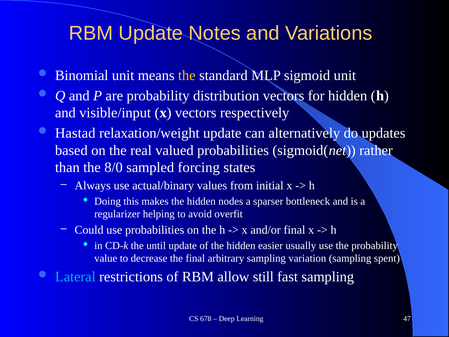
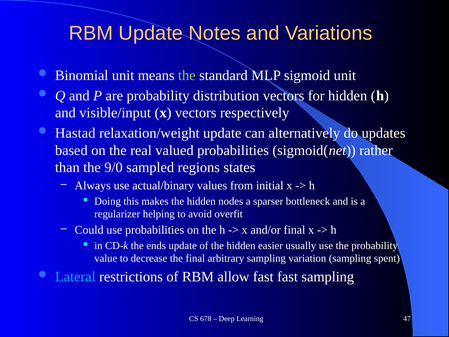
the colour: yellow -> light green (187, 75)
8/0: 8/0 -> 9/0 (114, 167)
forcing: forcing -> regions (199, 167)
until: until -> ends (156, 245)
allow still: still -> fast (263, 276)
